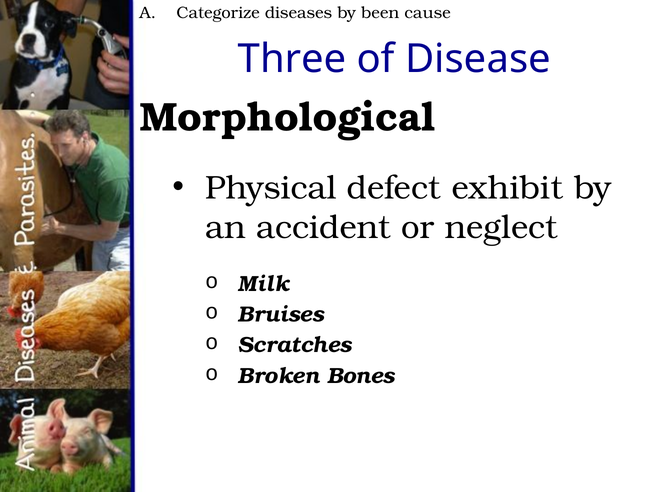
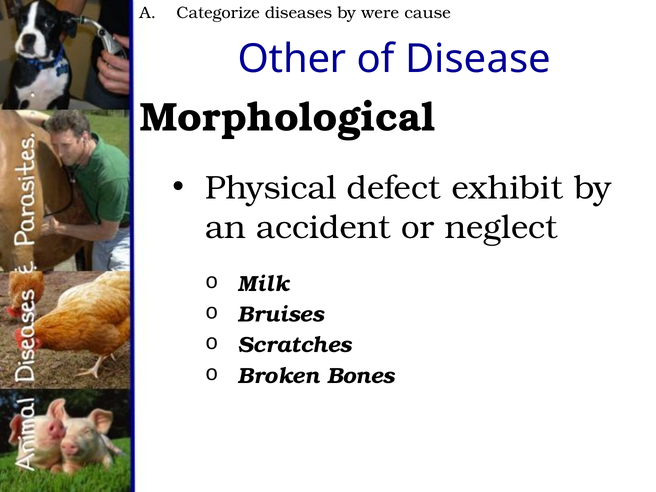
been: been -> were (380, 13)
Three: Three -> Other (292, 59)
